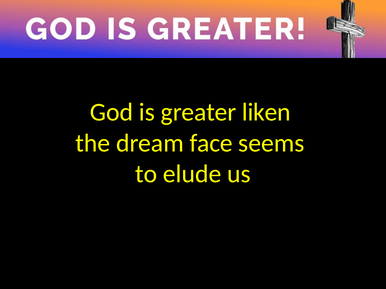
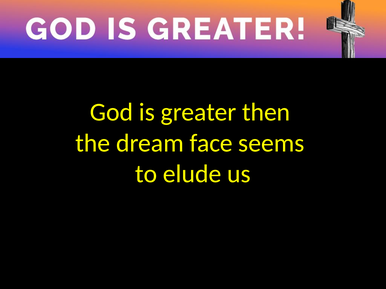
liken: liken -> then (266, 112)
